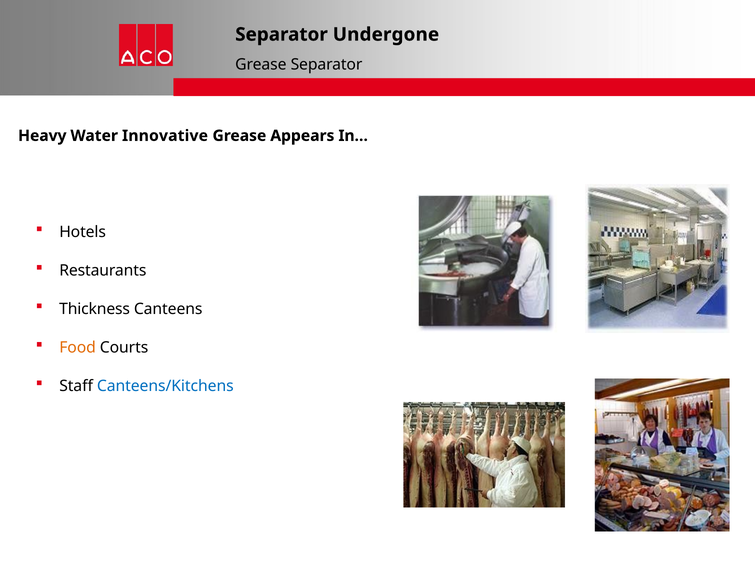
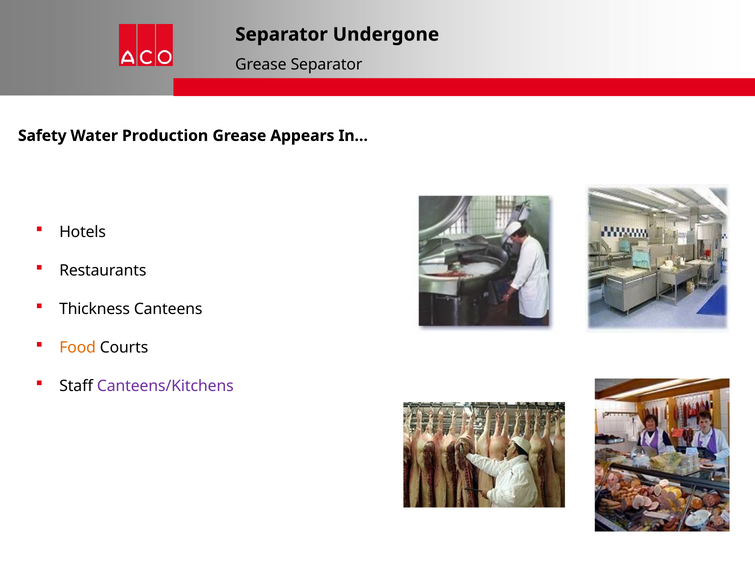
Heavy: Heavy -> Safety (42, 136)
Innovative: Innovative -> Production (165, 136)
Canteens/Kitchens colour: blue -> purple (165, 386)
